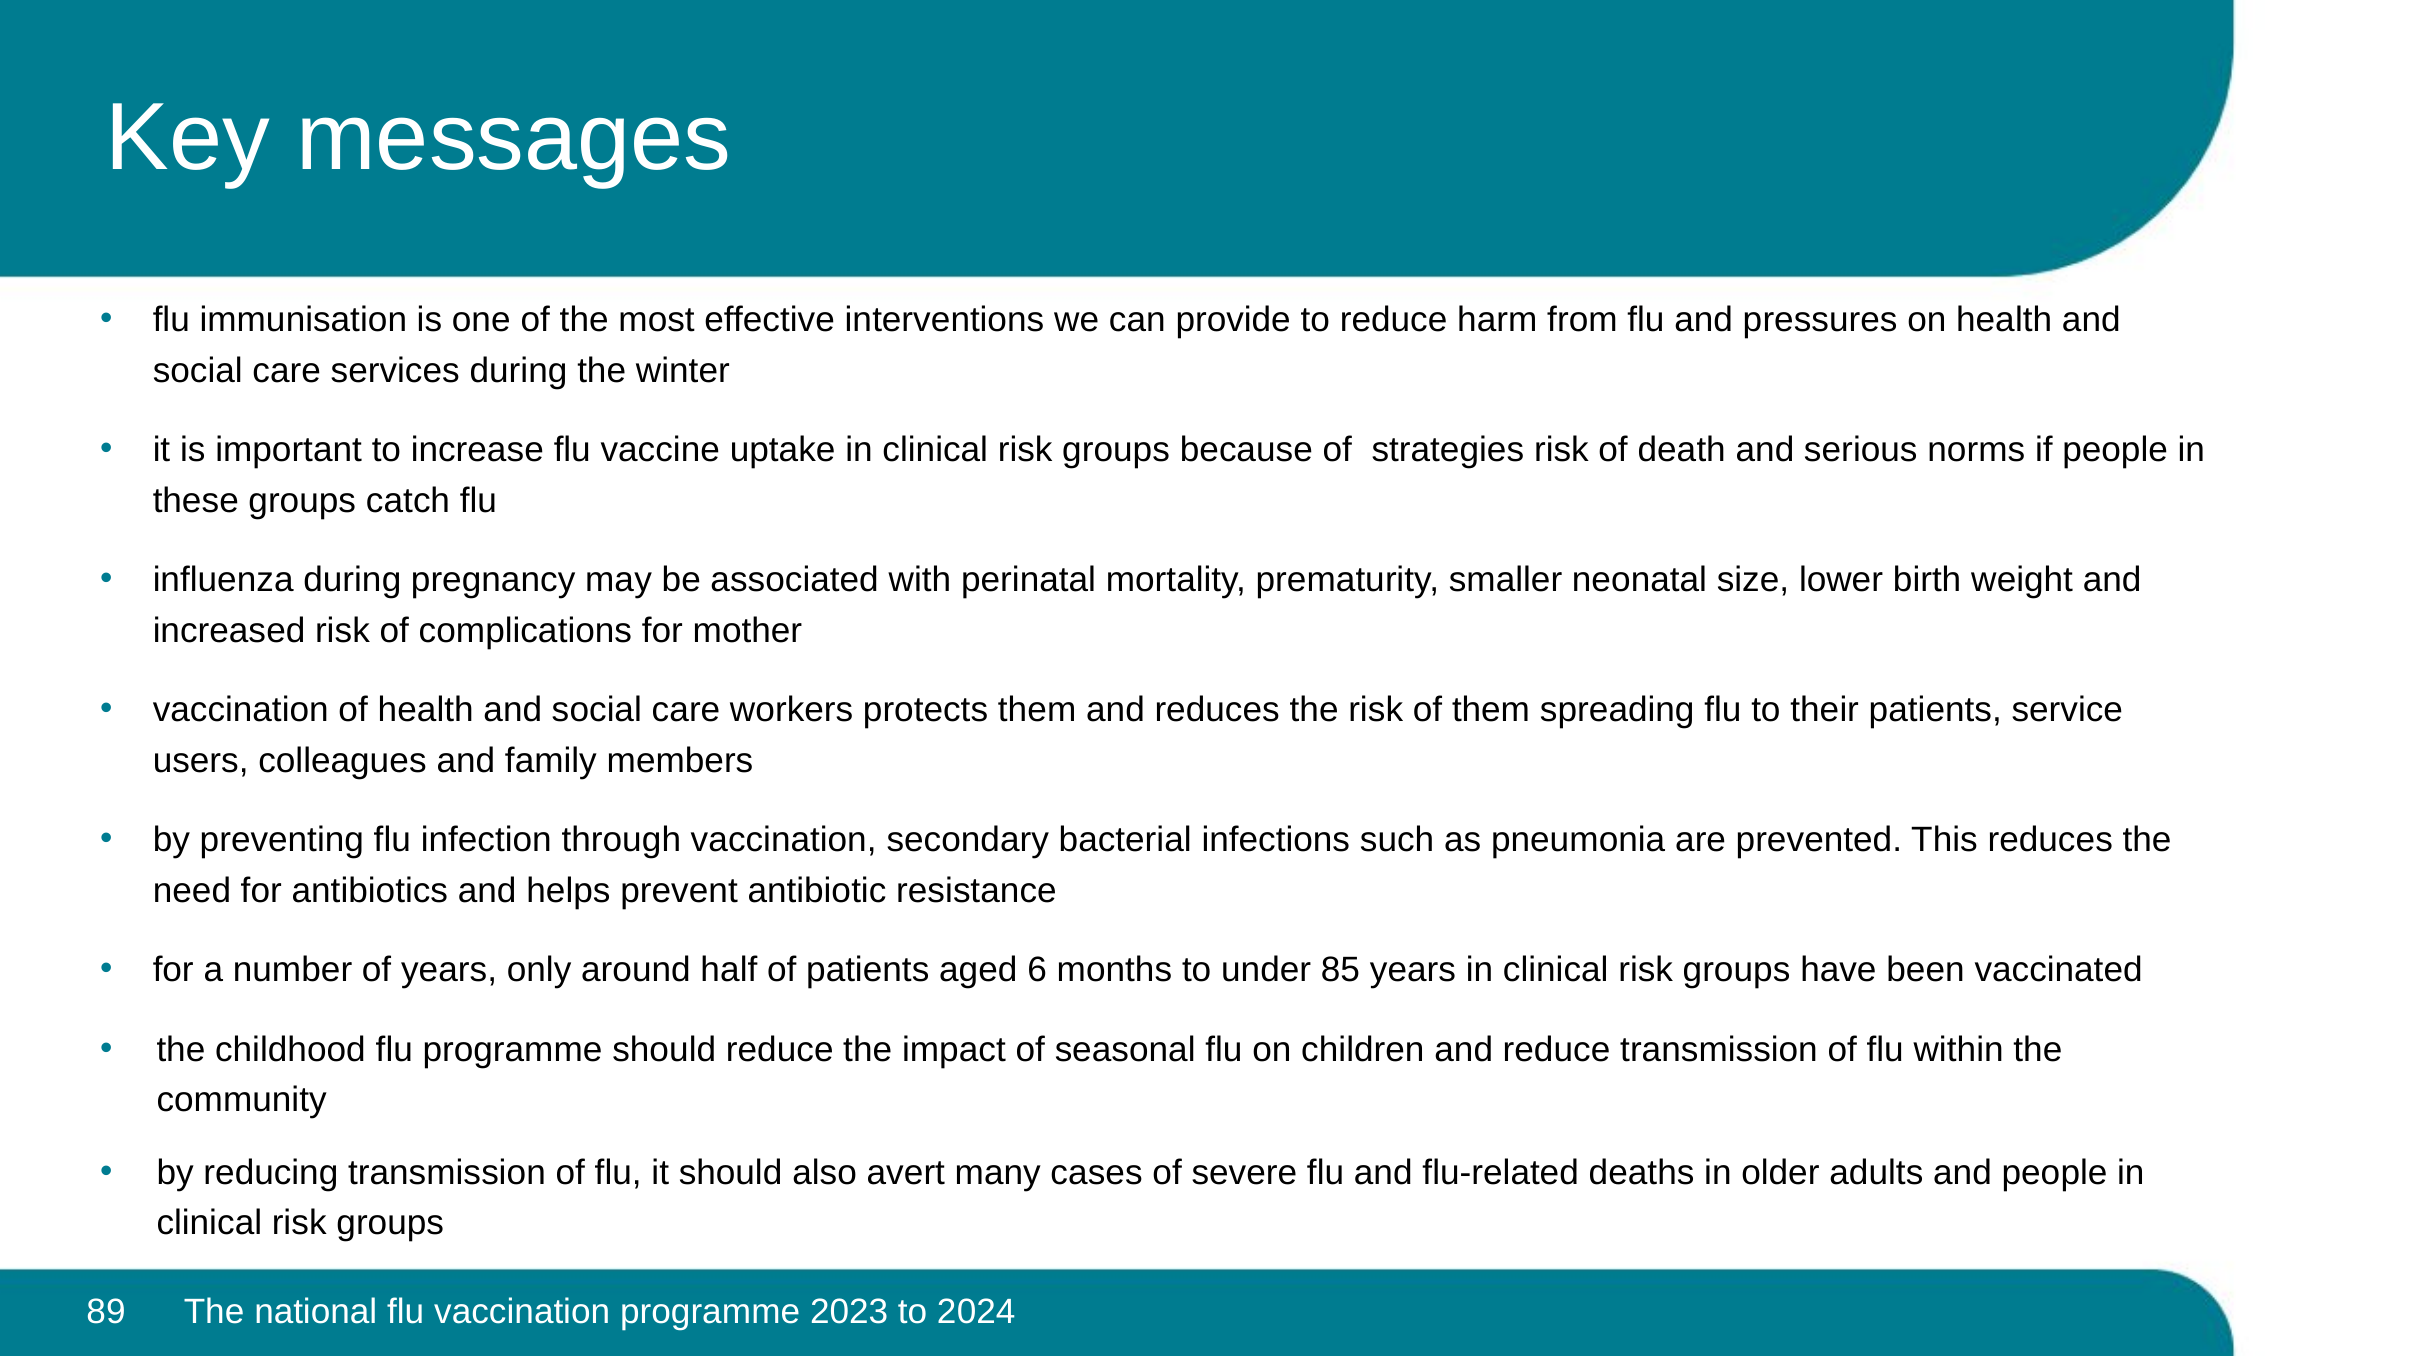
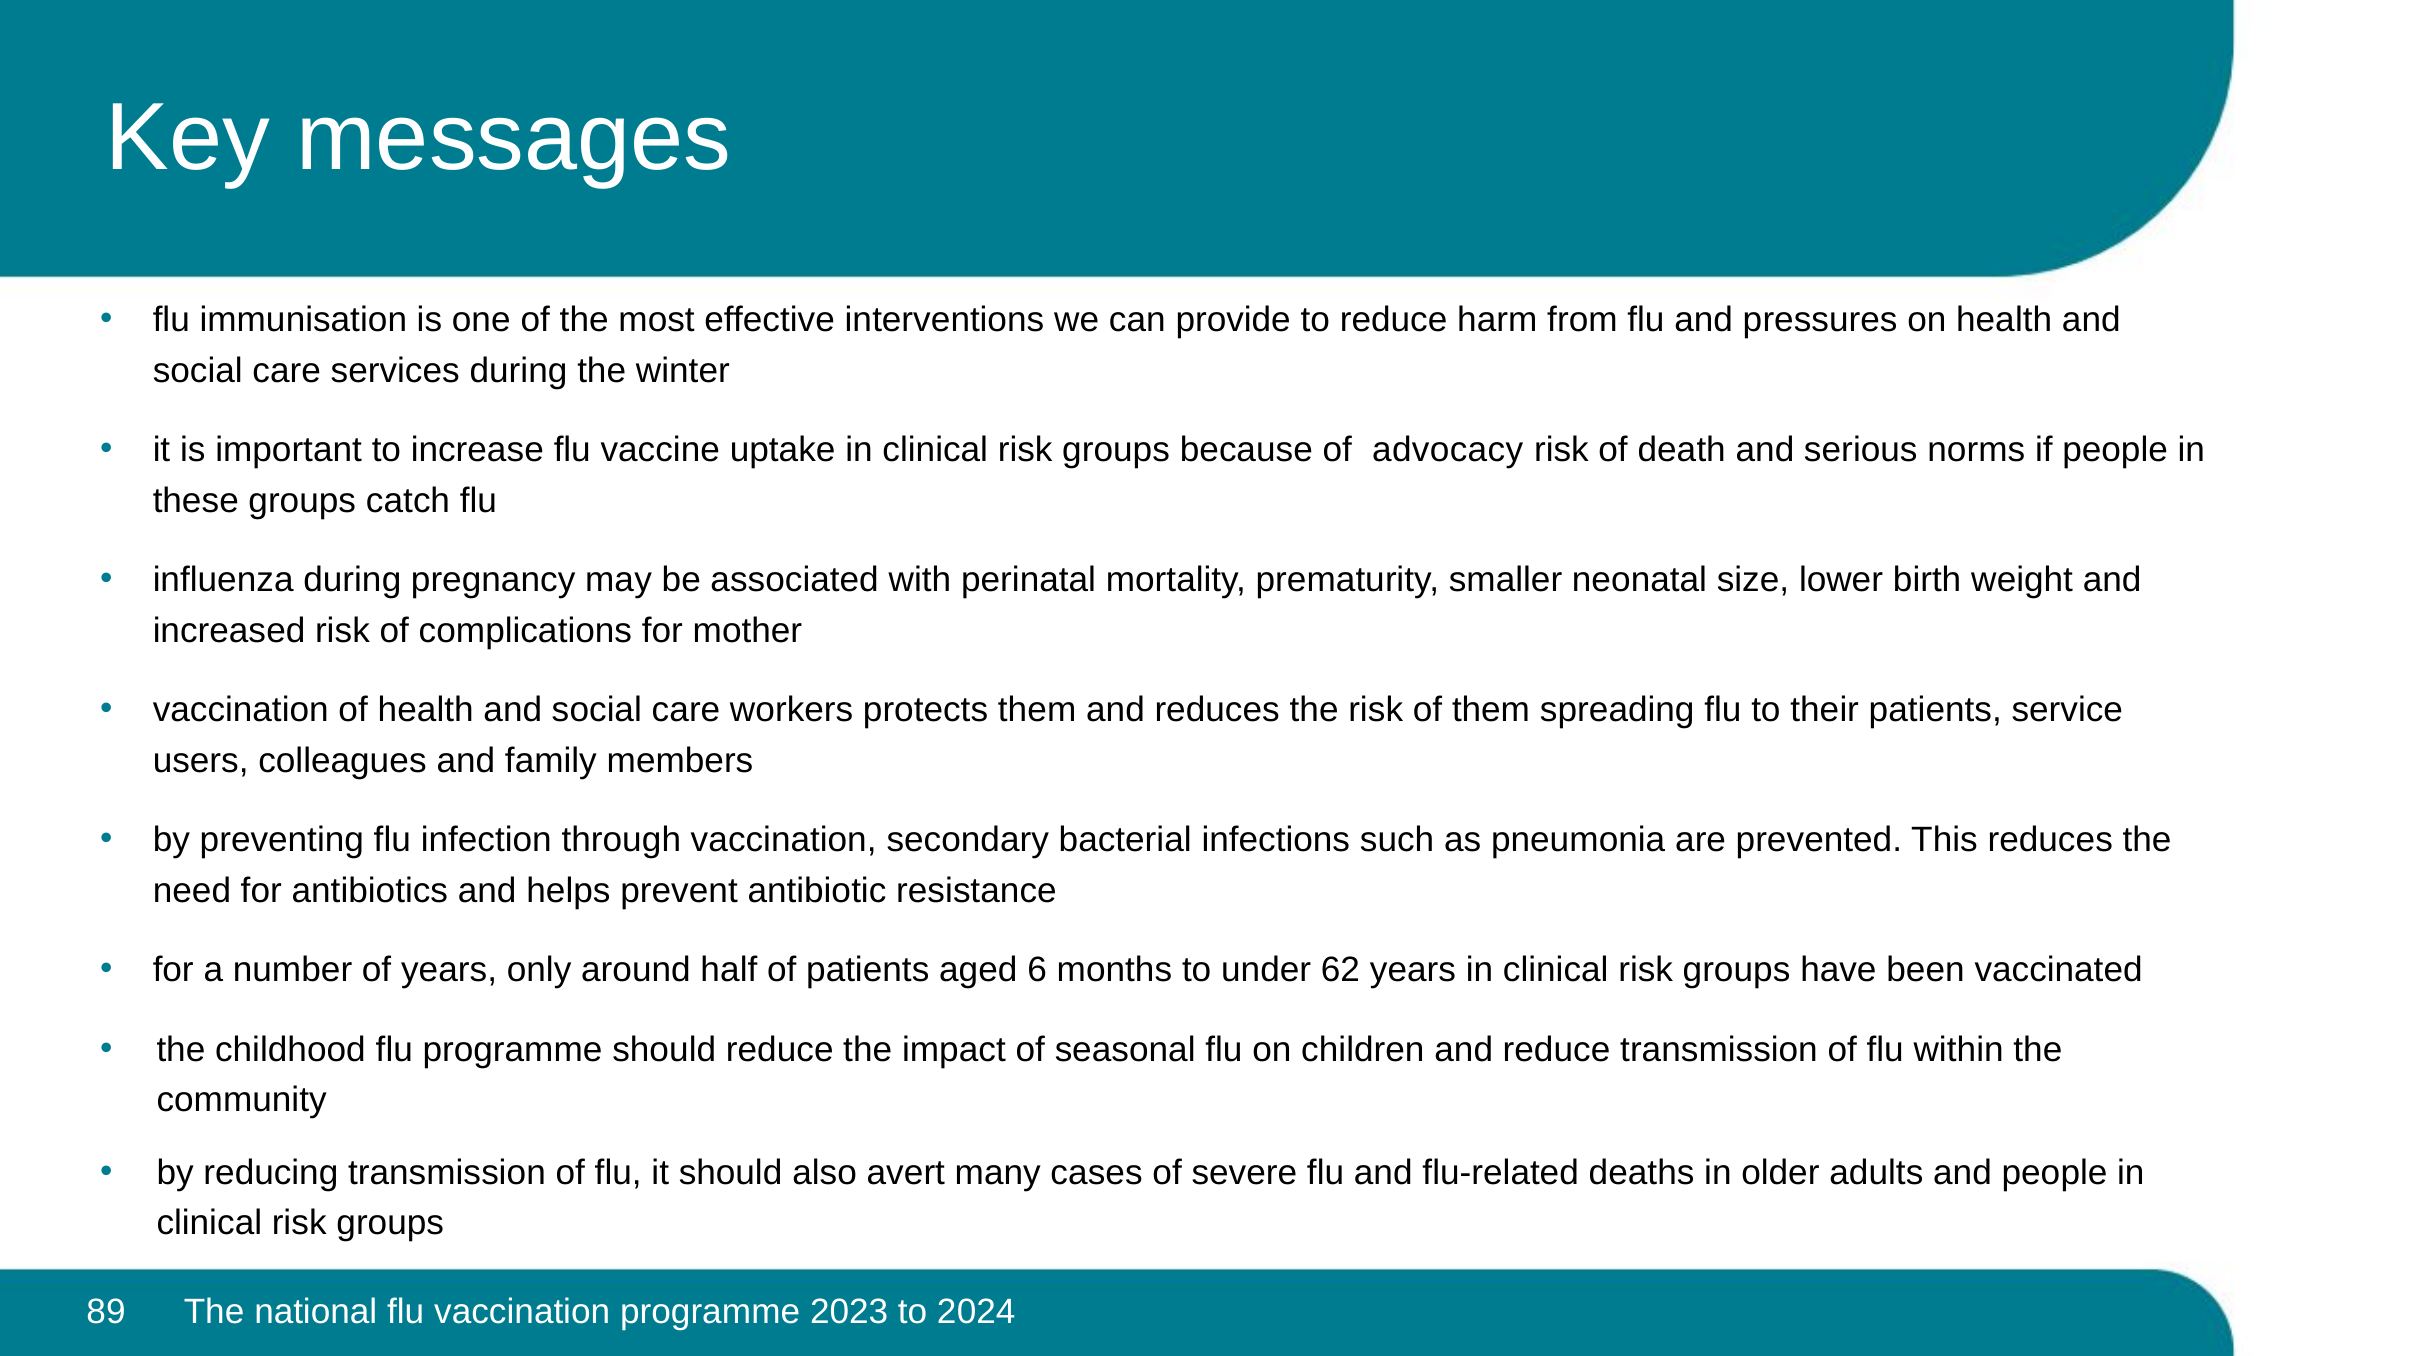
strategies: strategies -> advocacy (1448, 450)
85: 85 -> 62 (1340, 970)
